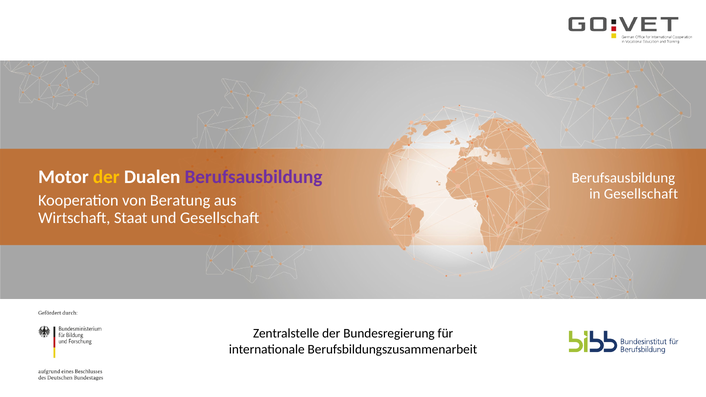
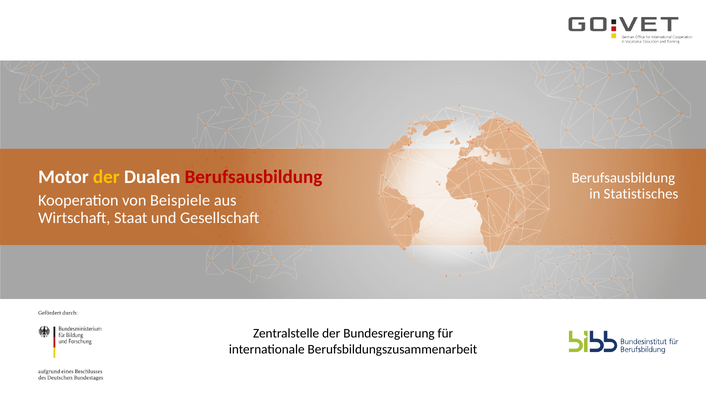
Berufsausbildung colour: purple -> red (254, 177)
in Gesellschaft: Gesellschaft -> Statistisches (641, 194)
Beratung: Beratung -> Beispiele (180, 201)
